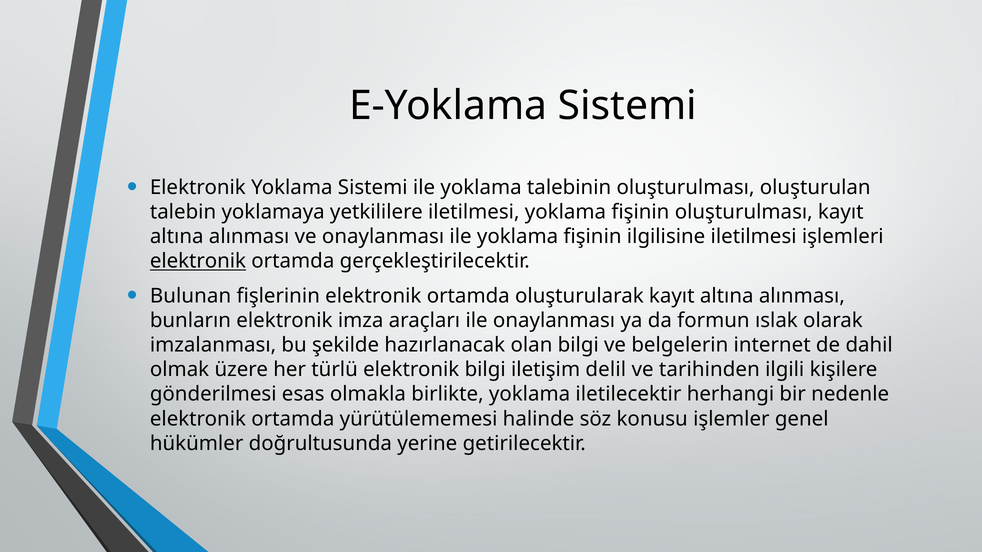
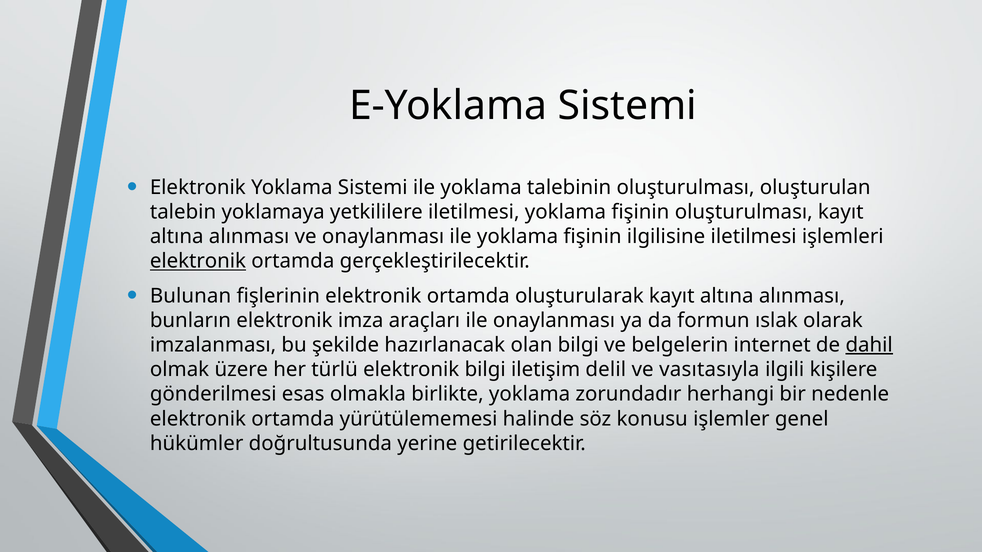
dahil underline: none -> present (869, 345)
tarihinden: tarihinden -> vasıtasıyla (709, 370)
iletilecektir: iletilecektir -> zorundadır (628, 394)
